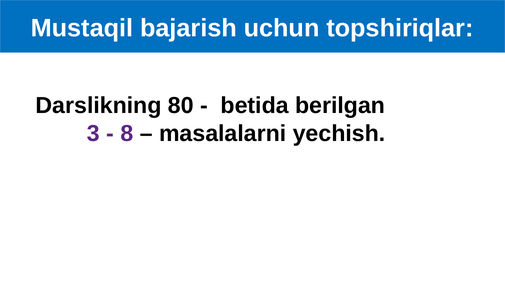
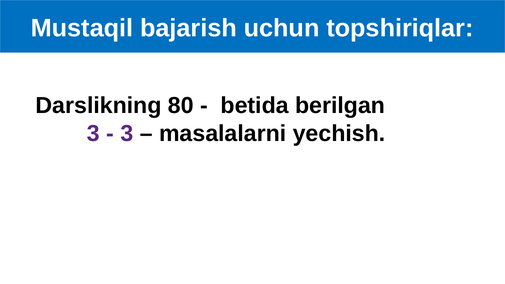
8: 8 -> 3 (127, 133)
